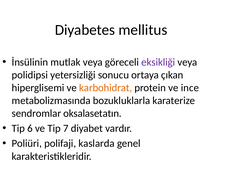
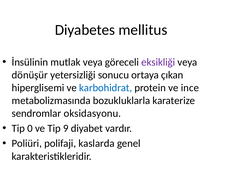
polidipsi: polidipsi -> dönüşür (30, 75)
karbohidrat colour: orange -> blue (106, 87)
oksalasetatın: oksalasetatın -> oksidasyonu (92, 113)
6: 6 -> 0 (30, 128)
7: 7 -> 9 (66, 128)
